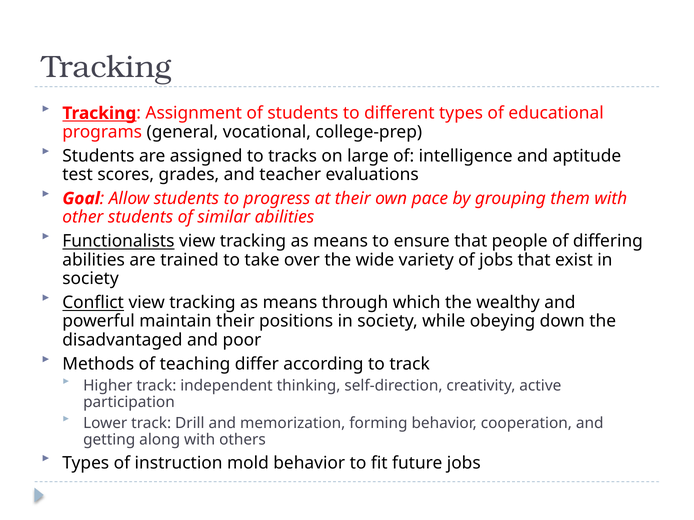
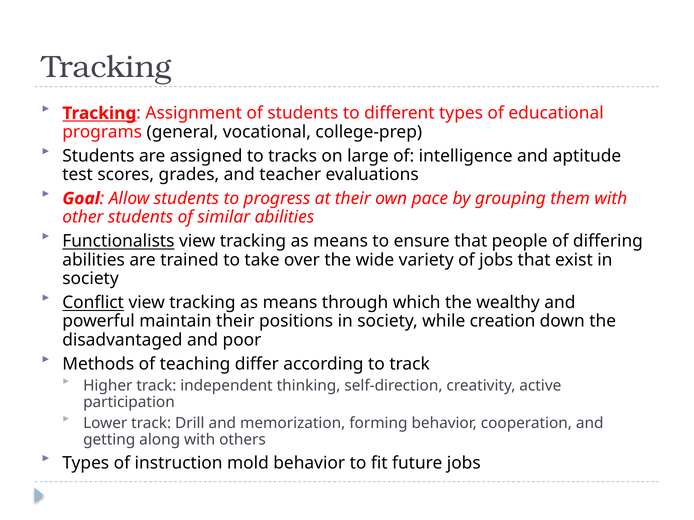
obeying: obeying -> creation (503, 322)
